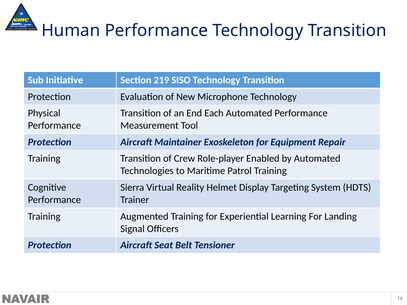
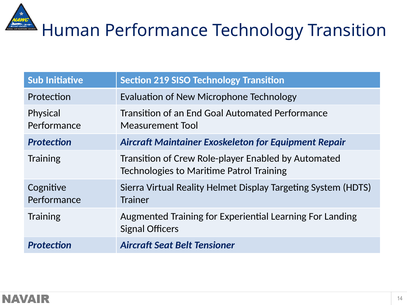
Each: Each -> Goal (214, 113)
